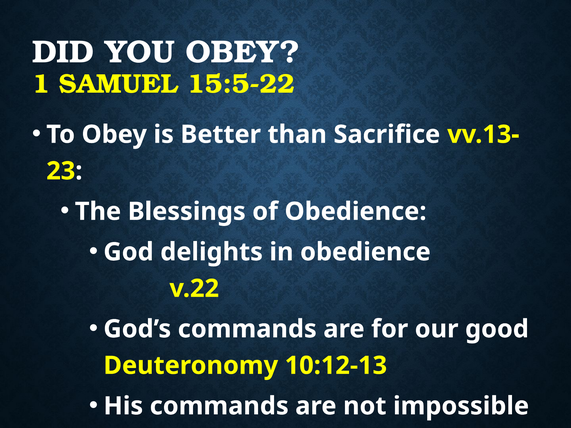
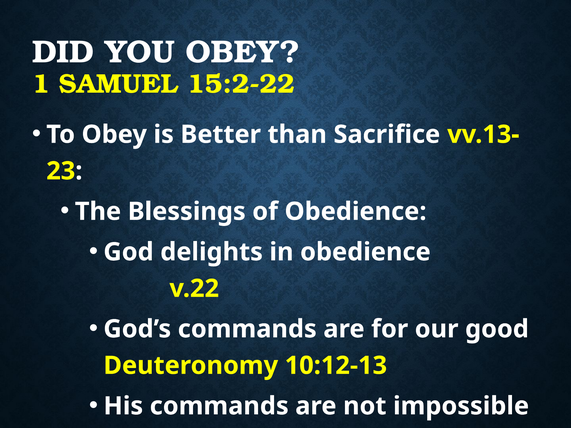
15:5-22: 15:5-22 -> 15:2-22 (241, 84)
